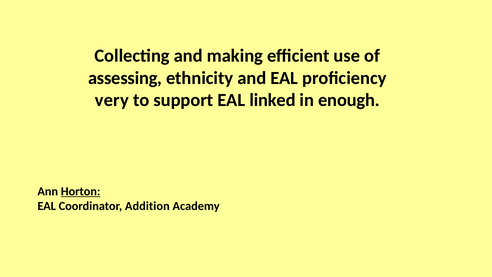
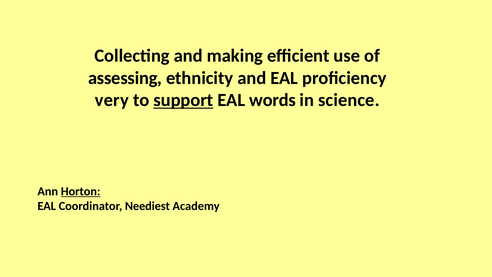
support underline: none -> present (183, 100)
linked: linked -> words (272, 100)
enough: enough -> science (349, 100)
Addition: Addition -> Neediest (147, 206)
